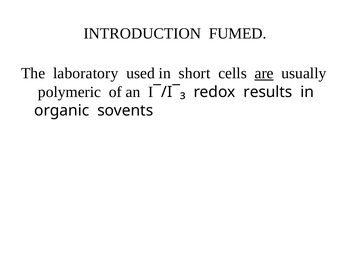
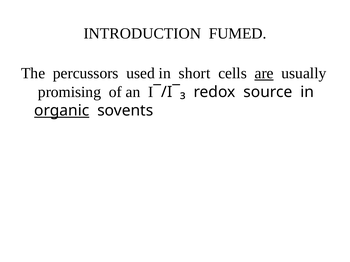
laboratory: laboratory -> percussors (86, 73)
polymeric: polymeric -> promising (70, 92)
results: results -> source (268, 92)
organic underline: none -> present (62, 111)
